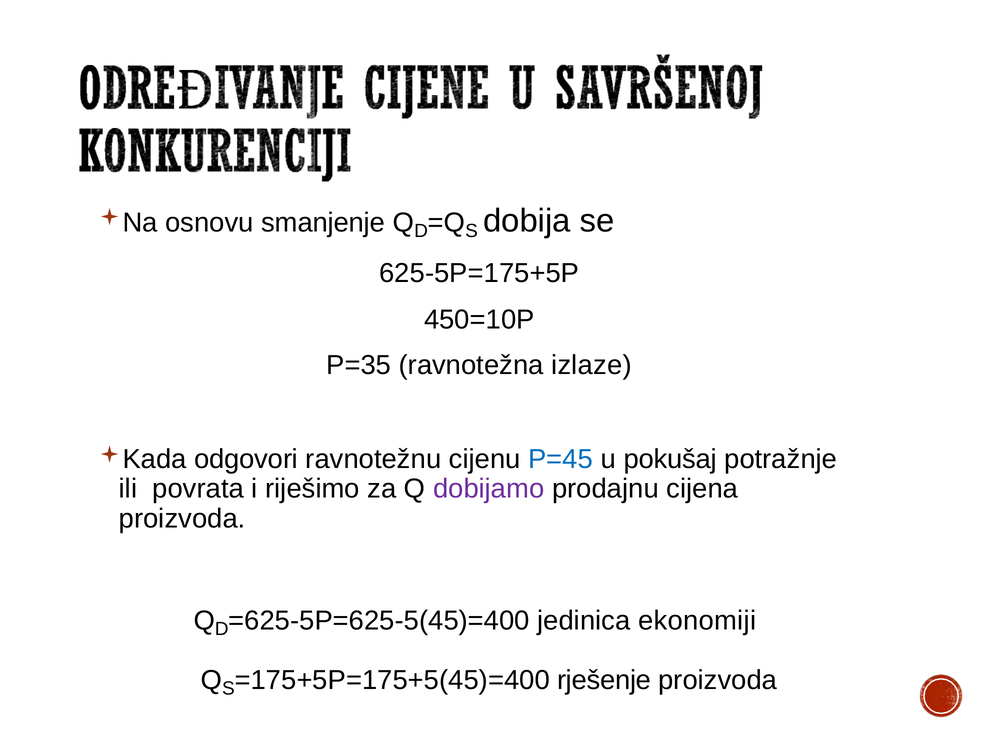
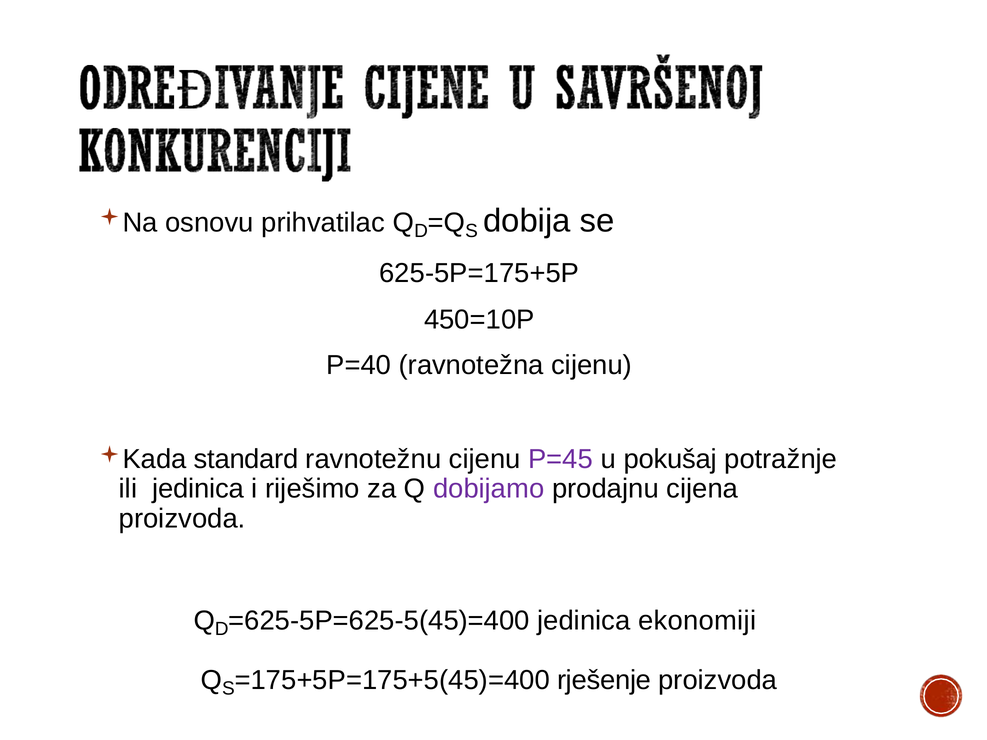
smanjenje: smanjenje -> prihvatilac (323, 223)
P=35: P=35 -> P=40 (359, 365)
ravnotežna izlaze: izlaze -> cijenu (592, 365)
odgovori: odgovori -> standard (246, 459)
P=45 colour: blue -> purple (561, 459)
ili povrata: povrata -> jedinica (198, 489)
